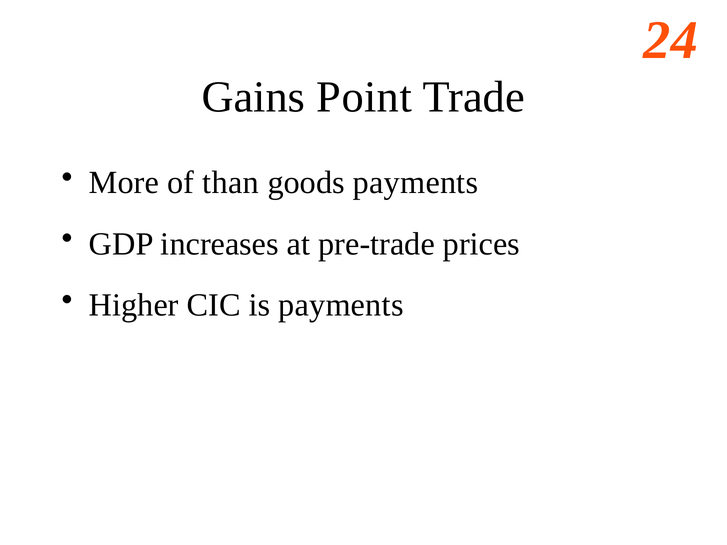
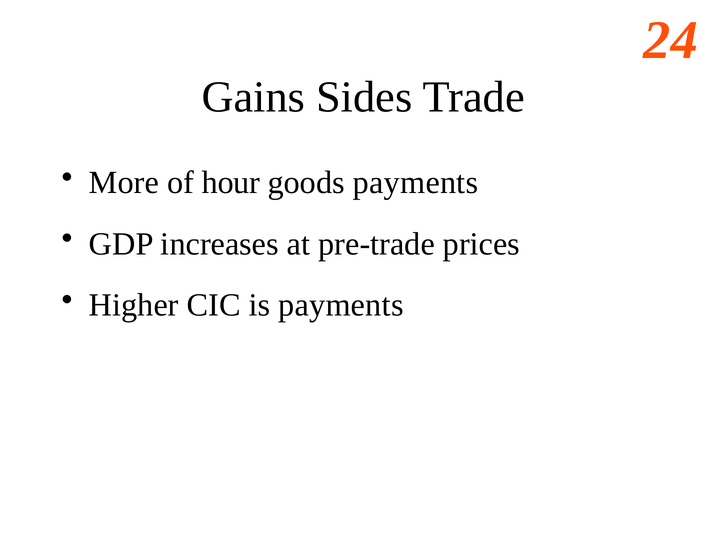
Point: Point -> Sides (364, 97)
than: than -> hour (231, 183)
